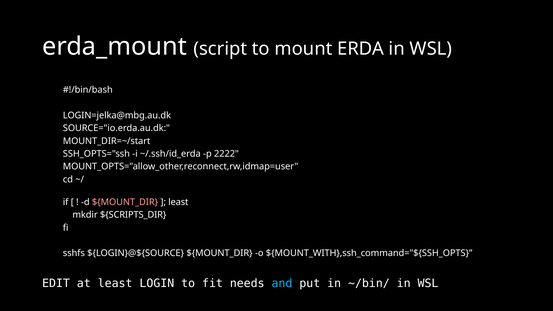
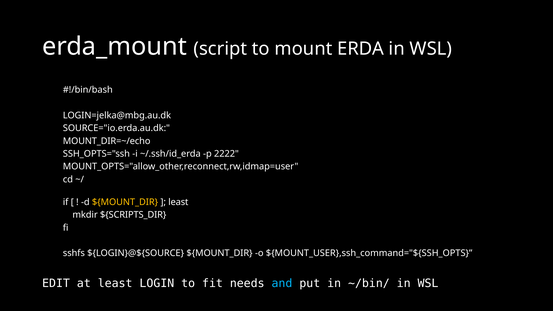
MOUNT_DIR=~/start: MOUNT_DIR=~/start -> MOUNT_DIR=~/echo (107, 141)
${MOUNT_DIR colour: pink -> yellow (125, 202)
${MOUNT_WITH},ssh_command="${SSH_OPTS: ${MOUNT_WITH},ssh_command="${SSH_OPTS -> ${MOUNT_USER},ssh_command="${SSH_OPTS (369, 253)
